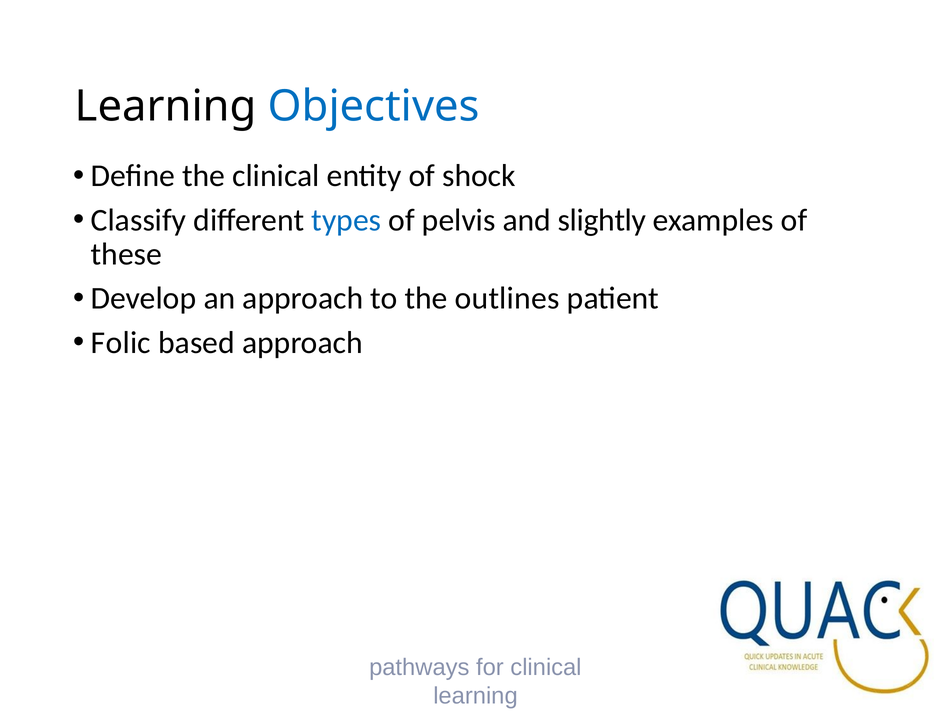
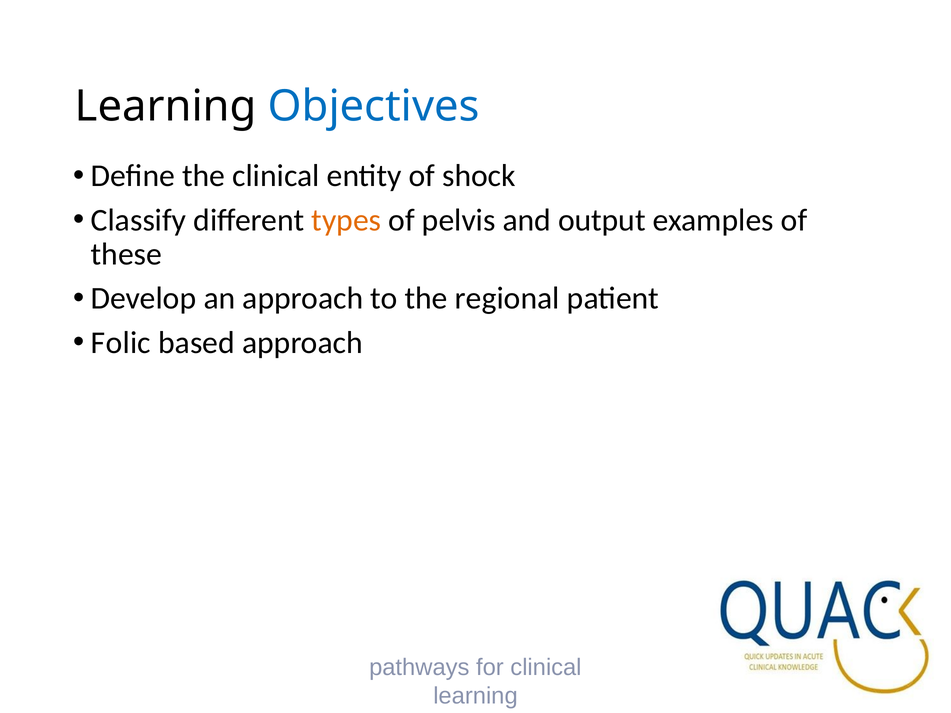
types colour: blue -> orange (346, 220)
slightly: slightly -> output (602, 220)
outlines: outlines -> regional (507, 299)
